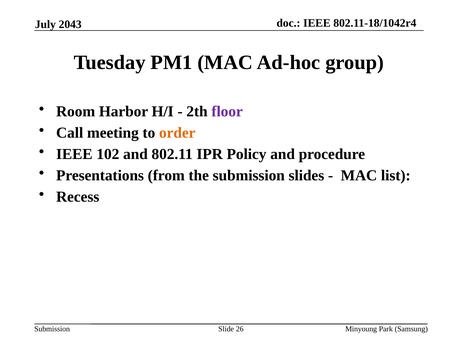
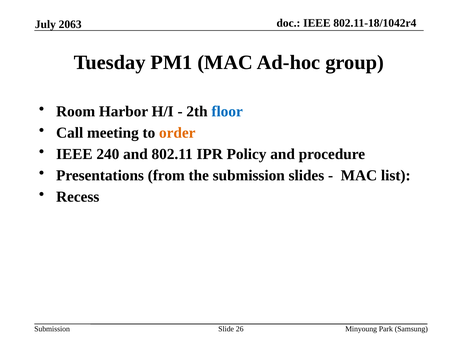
2043: 2043 -> 2063 (70, 24)
floor colour: purple -> blue (227, 112)
102: 102 -> 240 (108, 155)
